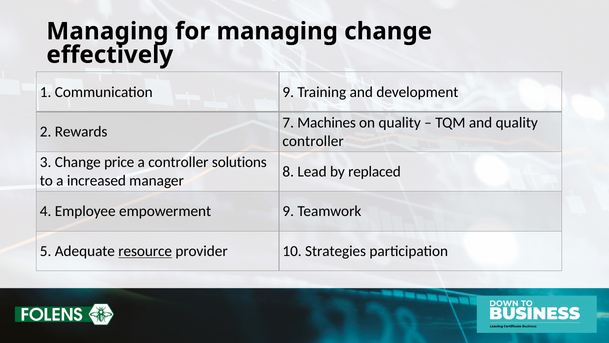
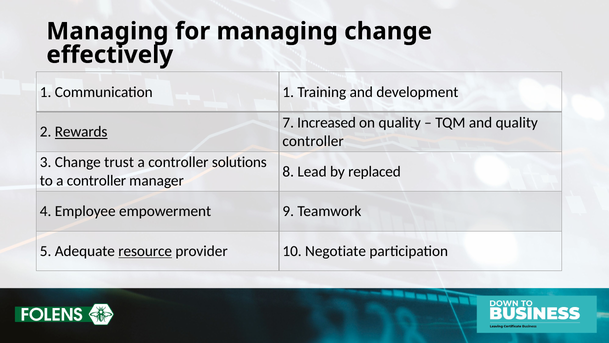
Communication 9: 9 -> 1 (288, 92)
Machines: Machines -> Increased (327, 122)
Rewards underline: none -> present (81, 132)
price: price -> trust (119, 162)
to a increased: increased -> controller (96, 181)
Strategies: Strategies -> Negotiate (336, 251)
